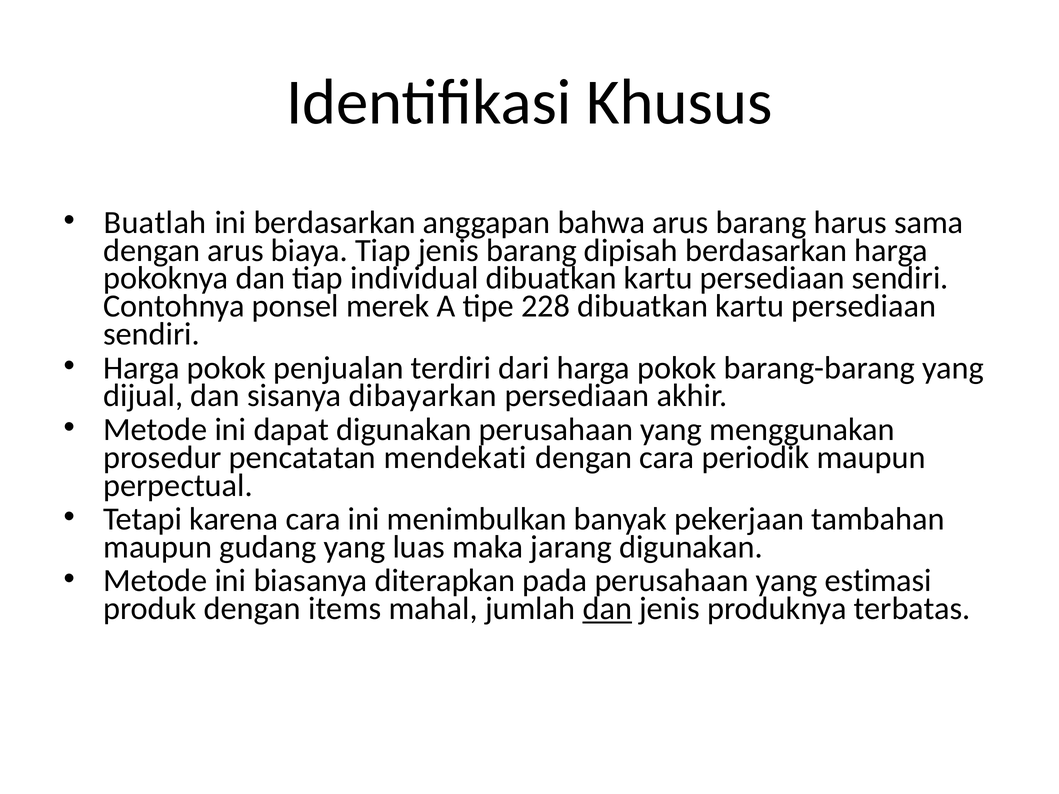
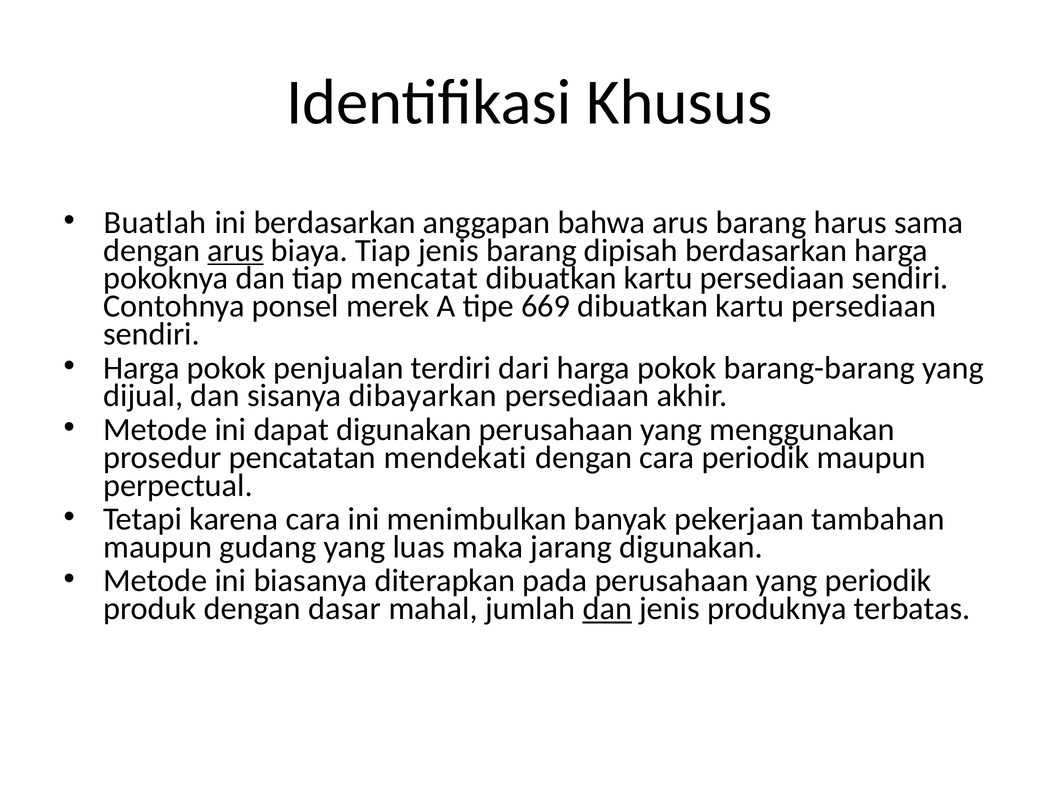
arus underline: none -> present (236, 250)
individual: individual -> mencatat (414, 278)
228: 228 -> 669 (546, 306)
yang estimasi: estimasi -> periodik (878, 581)
items: items -> dasar (345, 609)
